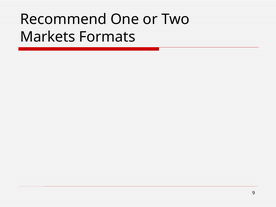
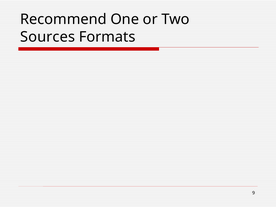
Markets: Markets -> Sources (48, 37)
